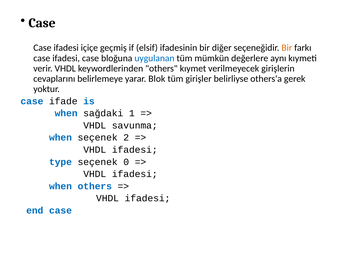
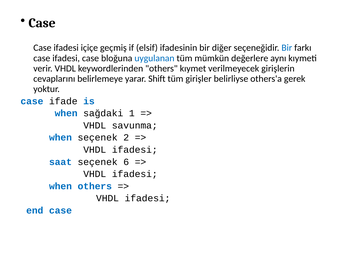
Bir colour: orange -> blue (287, 48)
Blok: Blok -> Shift (157, 79)
type: type -> saat (60, 162)
0: 0 -> 6 (126, 162)
